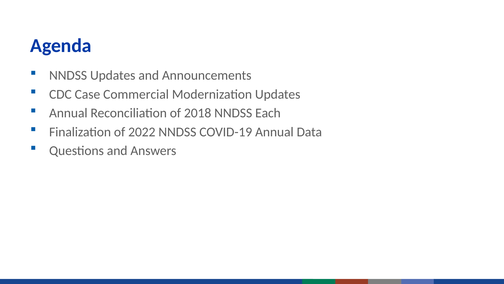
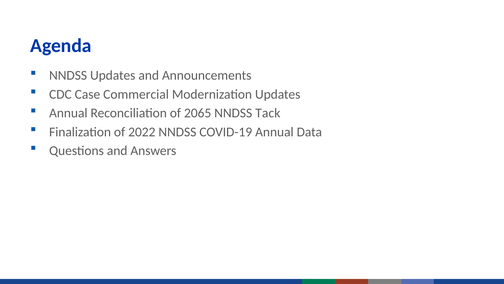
2018: 2018 -> 2065 (198, 113)
Each: Each -> Tack (268, 113)
